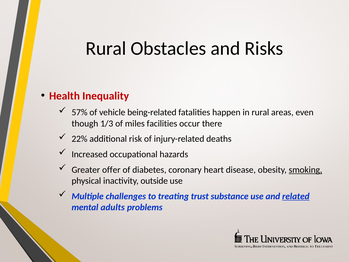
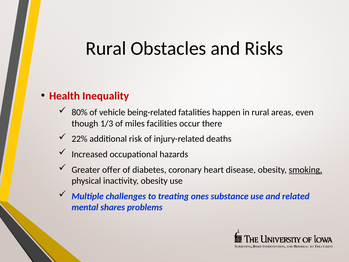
57%: 57% -> 80% (80, 112)
inactivity outside: outside -> obesity (154, 181)
trust: trust -> ones (200, 196)
related underline: present -> none (296, 196)
adults: adults -> shares (113, 207)
